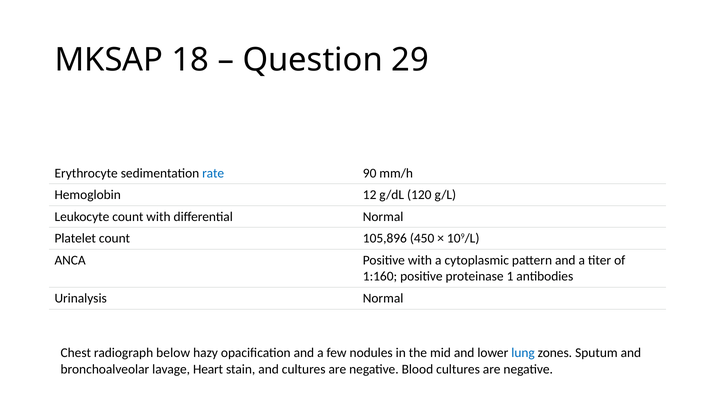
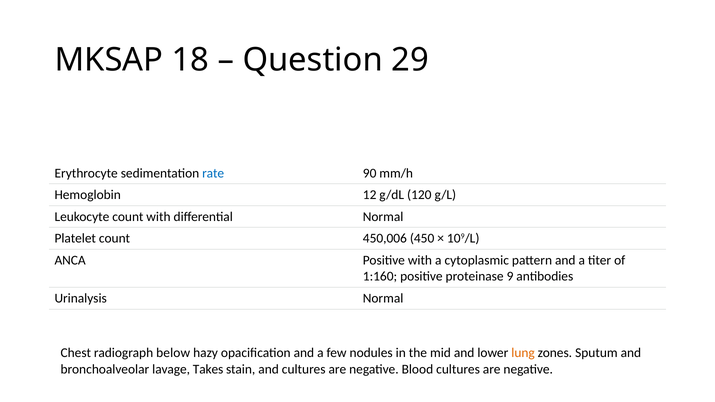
105,896: 105,896 -> 450,006 (385, 239)
1: 1 -> 9 (510, 277)
lung colour: blue -> orange (523, 353)
Heart: Heart -> Takes (208, 369)
